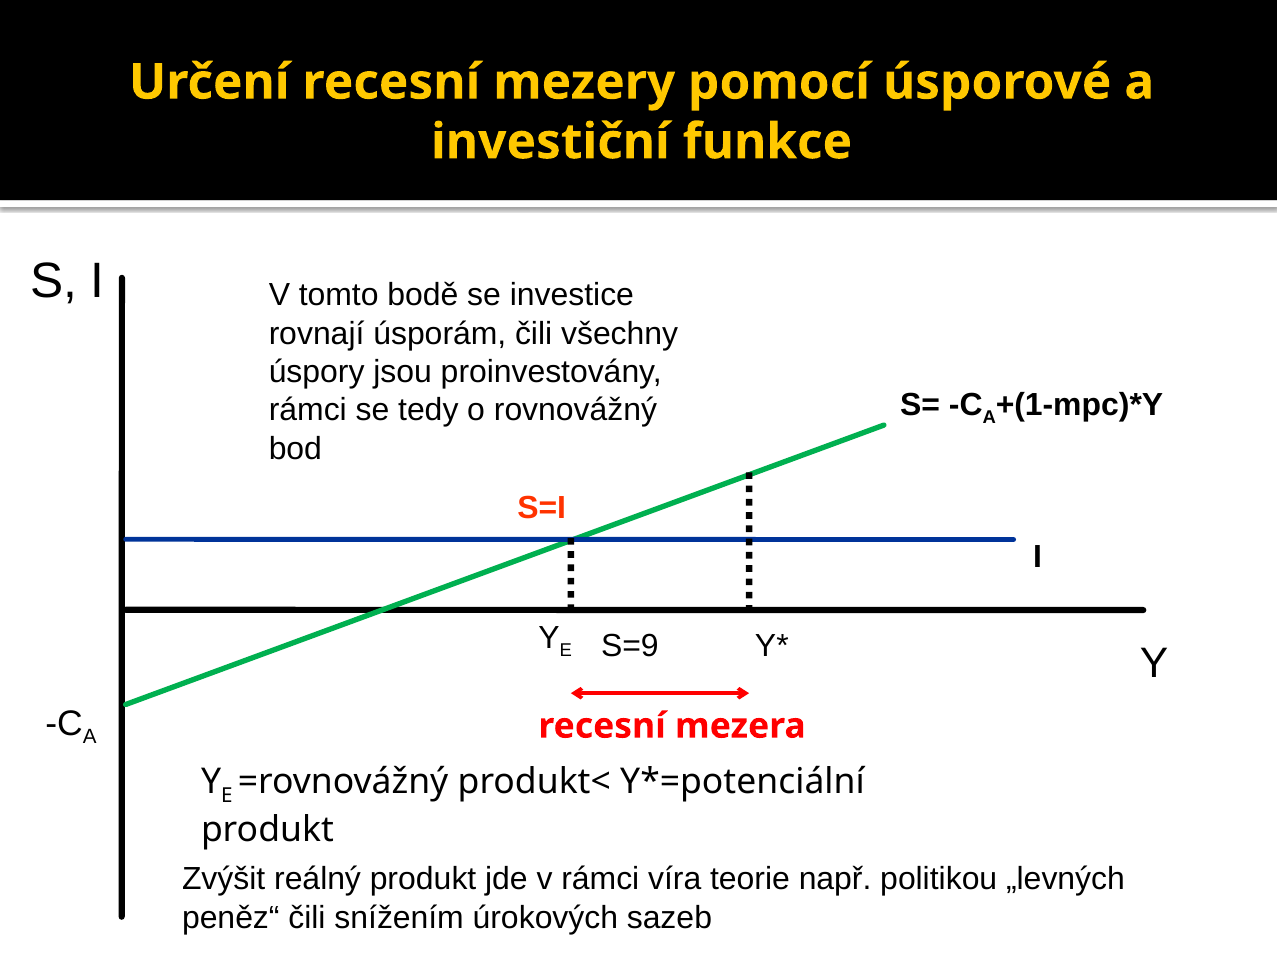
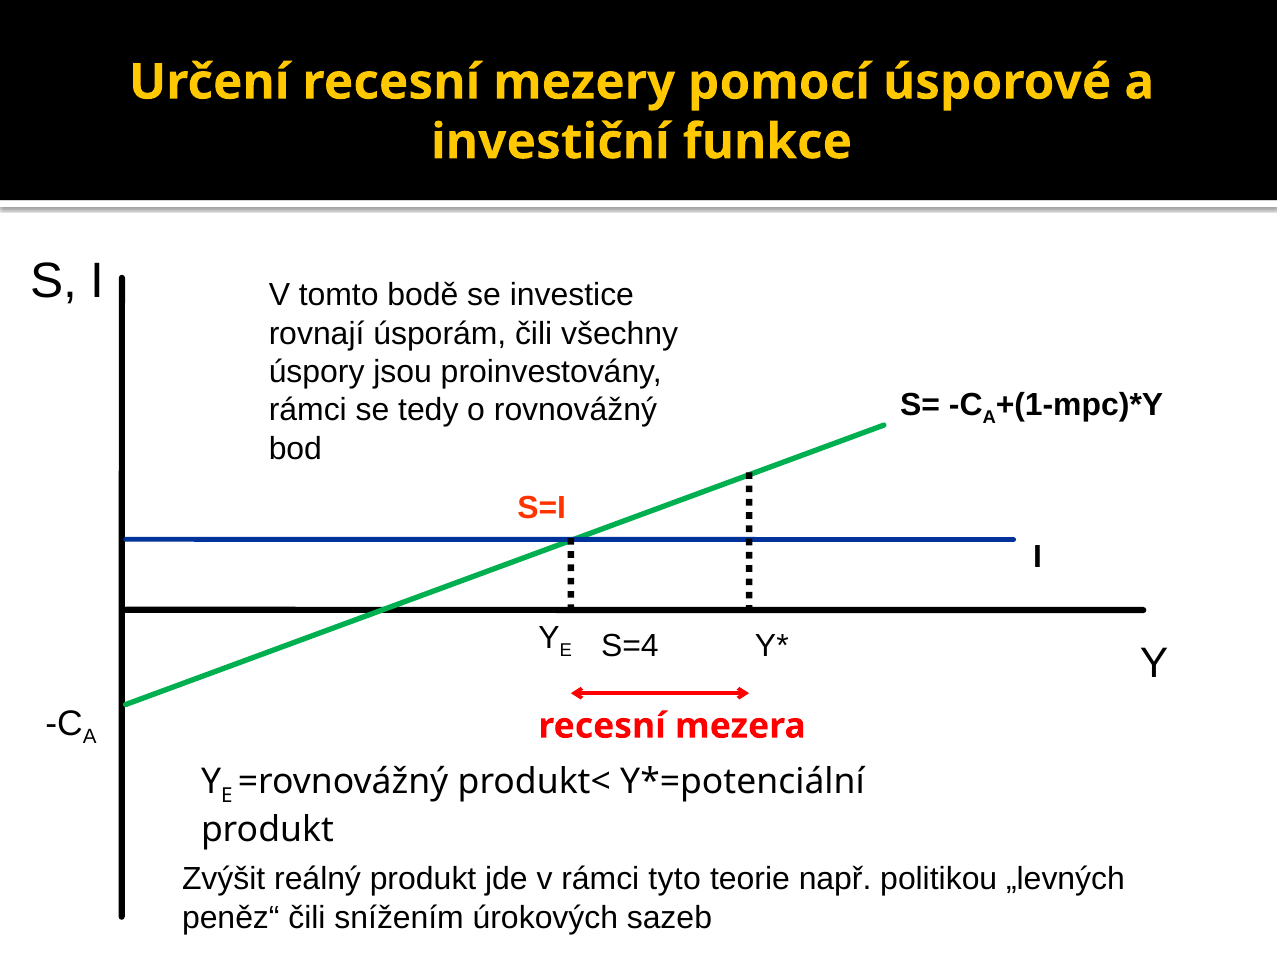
S=9: S=9 -> S=4 (630, 646)
víra: víra -> tyto (675, 879)
